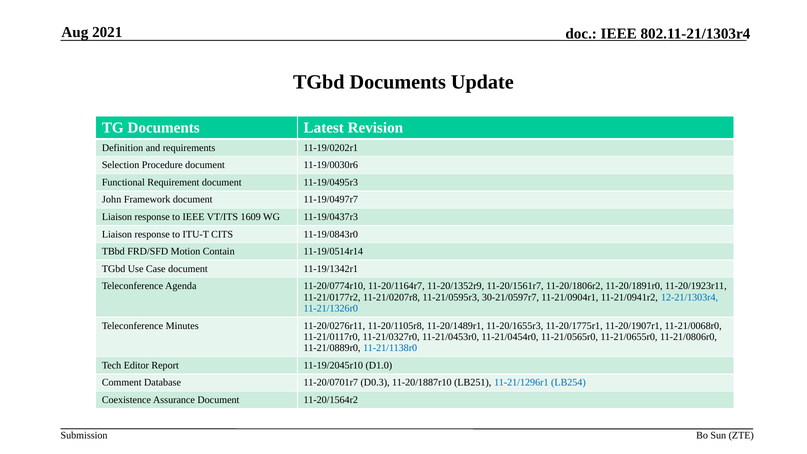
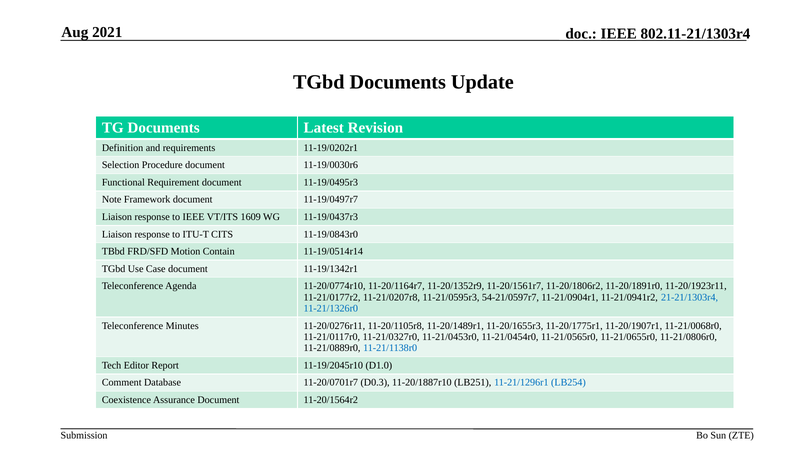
John: John -> Note (112, 200)
30-21/0597r7: 30-21/0597r7 -> 54-21/0597r7 (510, 297)
12-21/1303r4: 12-21/1303r4 -> 21-21/1303r4 (690, 297)
